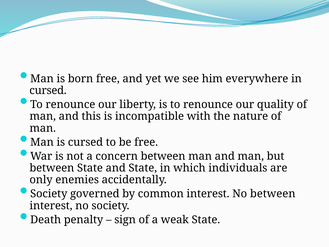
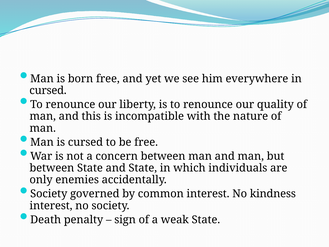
No between: between -> kindness (273, 194)
